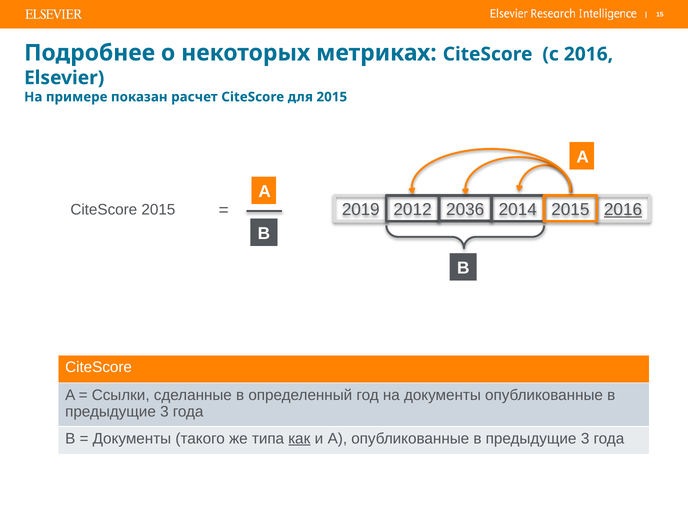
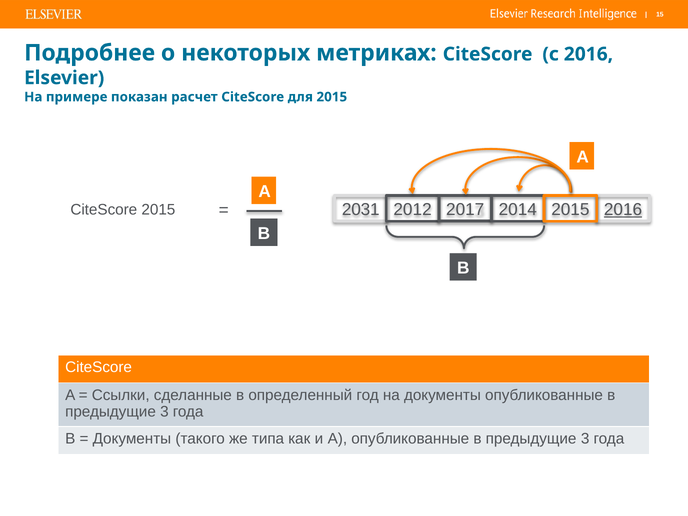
2019: 2019 -> 2031 (361, 210)
2036: 2036 -> 2017 (465, 210)
как underline: present -> none (299, 439)
